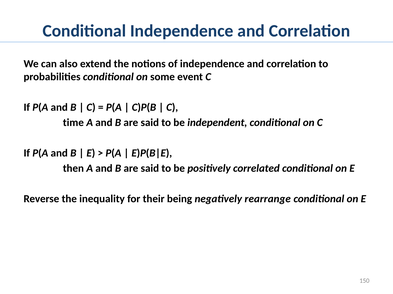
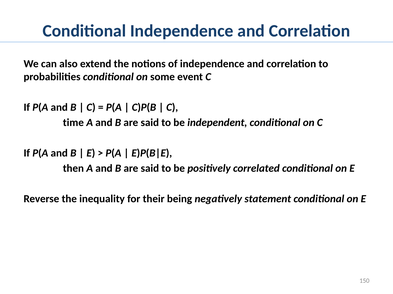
rearrange: rearrange -> statement (268, 199)
